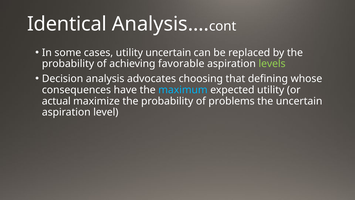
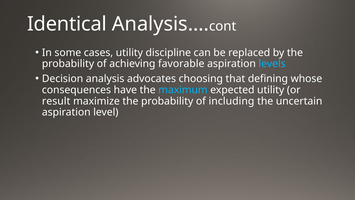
utility uncertain: uncertain -> discipline (168, 53)
levels colour: light green -> light blue (272, 64)
actual: actual -> result (56, 101)
problems: problems -> including (231, 101)
